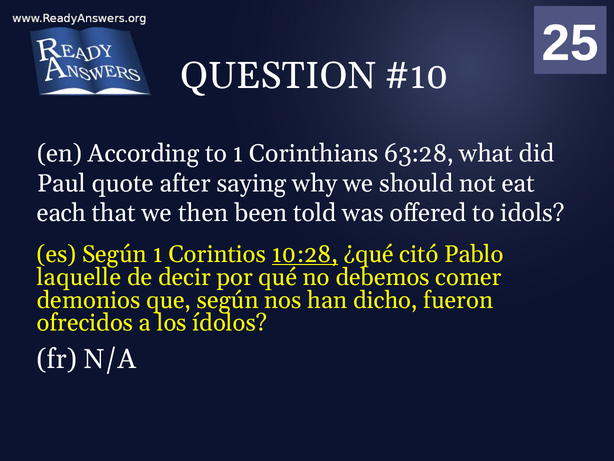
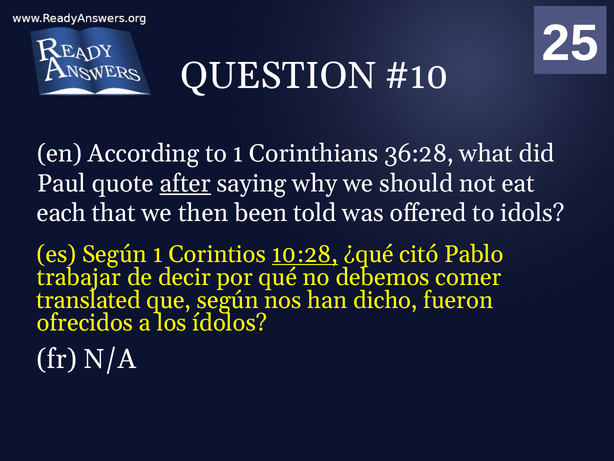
63:28: 63:28 -> 36:28 (419, 154)
after underline: none -> present (185, 183)
laquelle: laquelle -> trabajar (79, 277)
demonios: demonios -> translated (89, 300)
